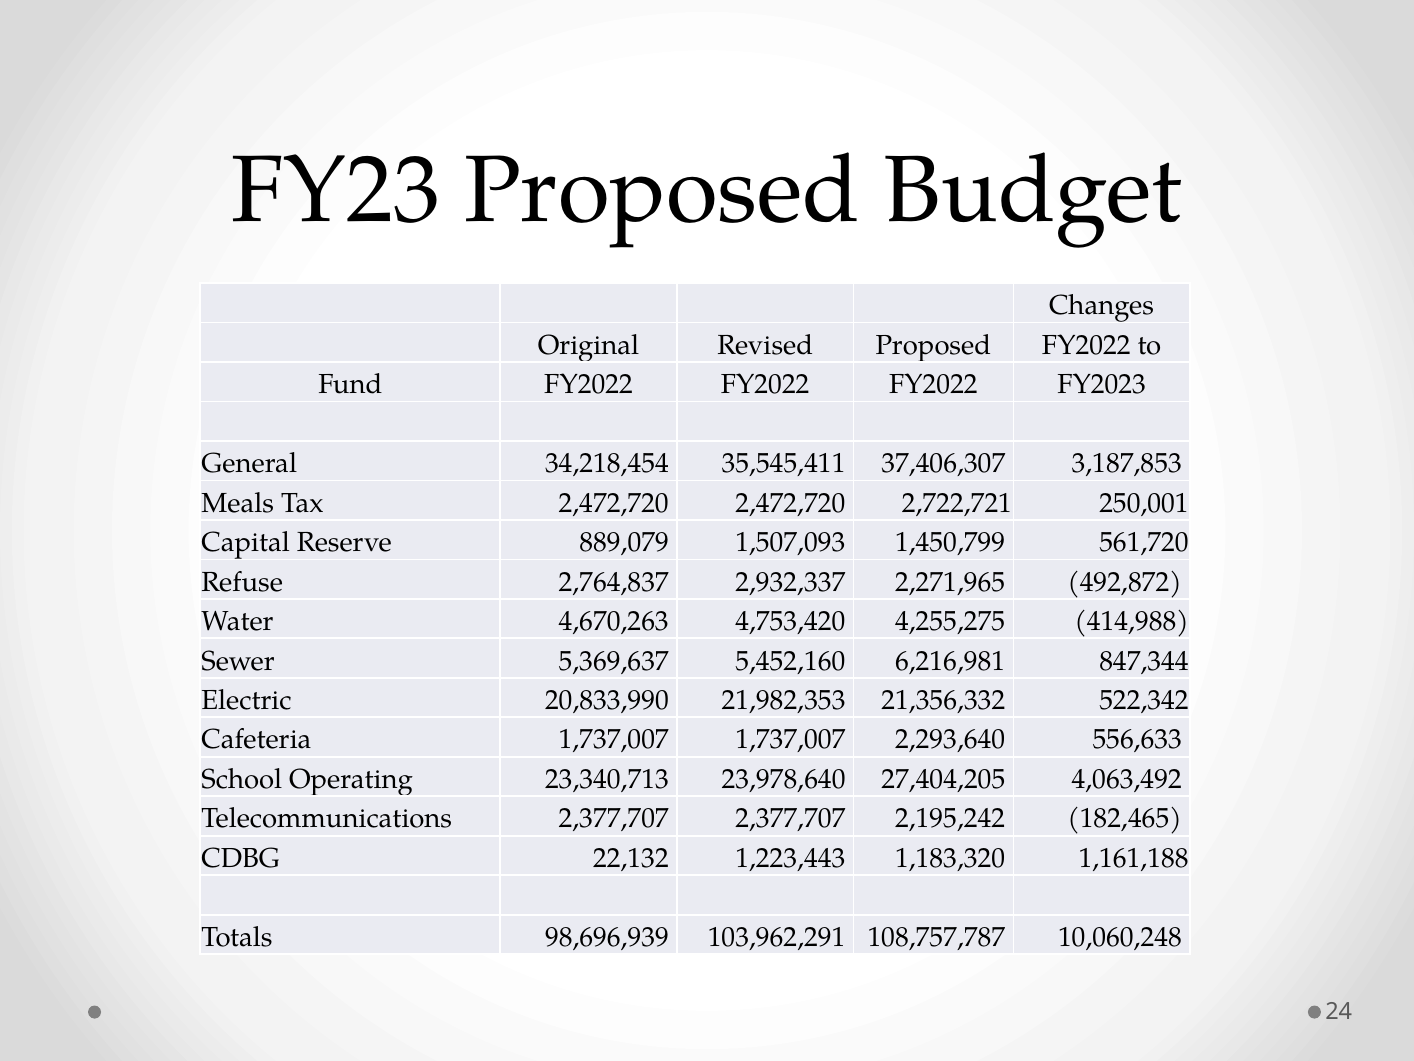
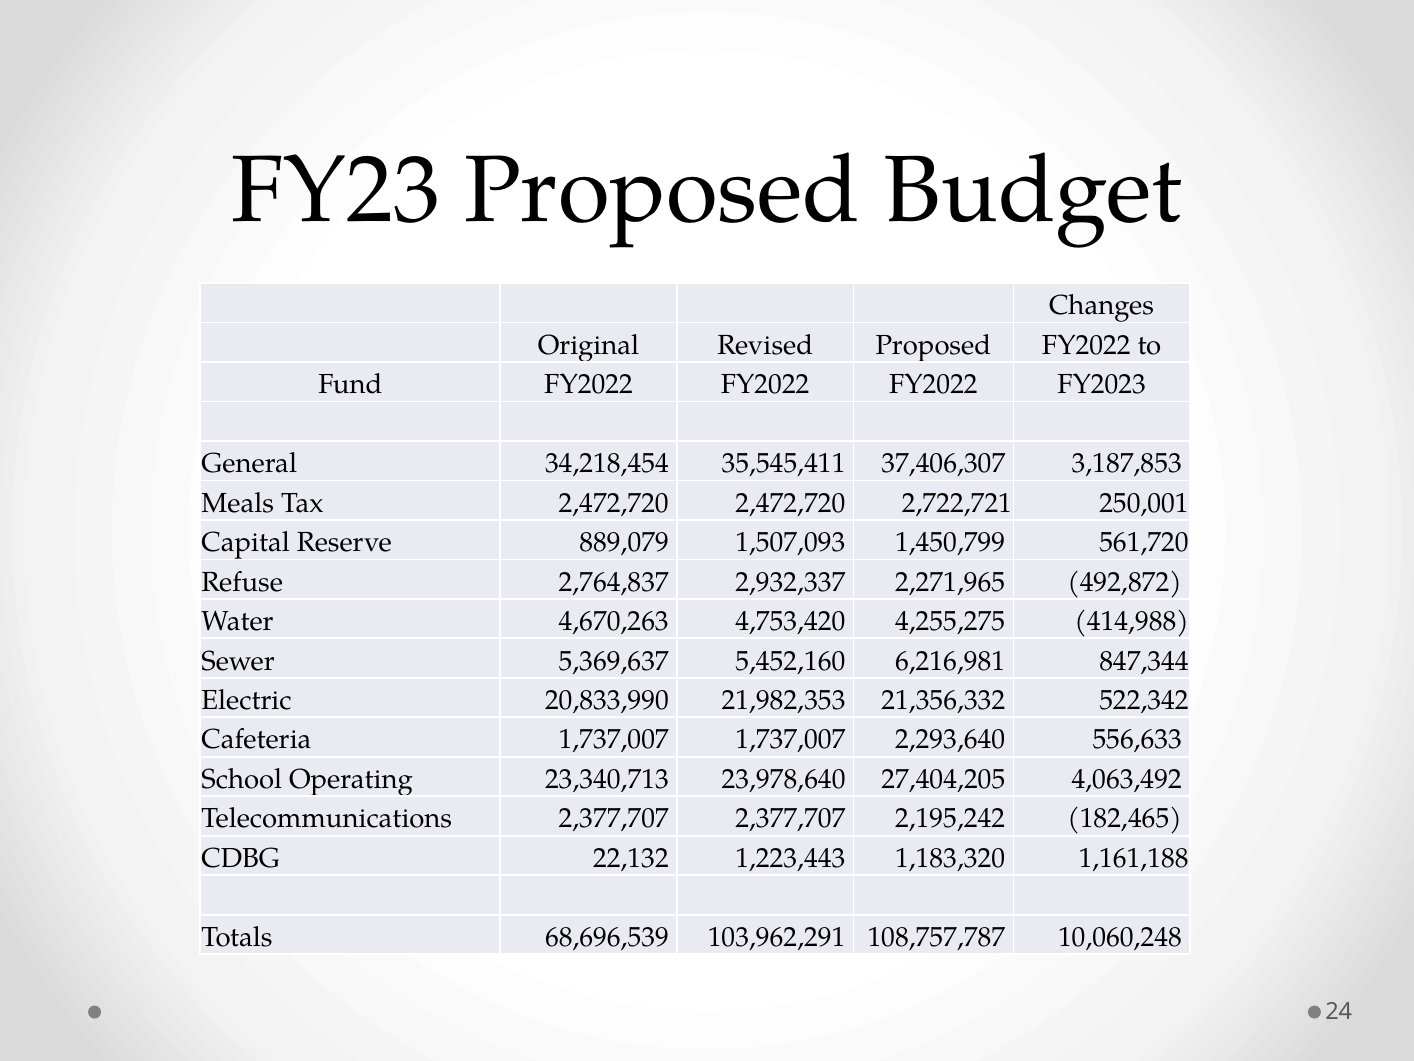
98,696,939: 98,696,939 -> 68,696,539 (607, 937)
